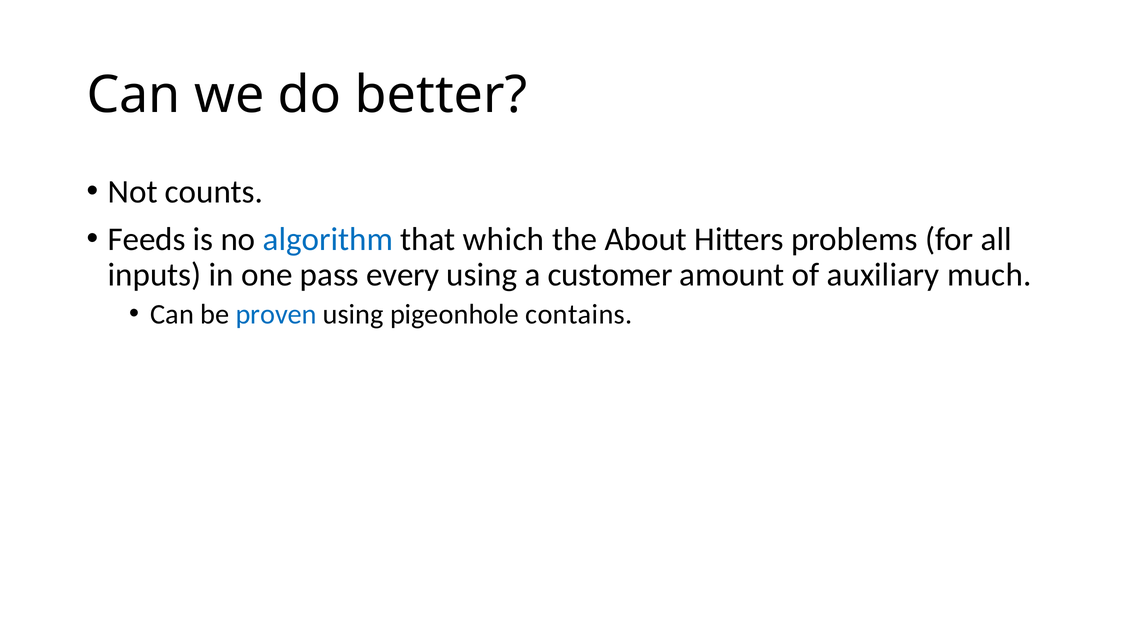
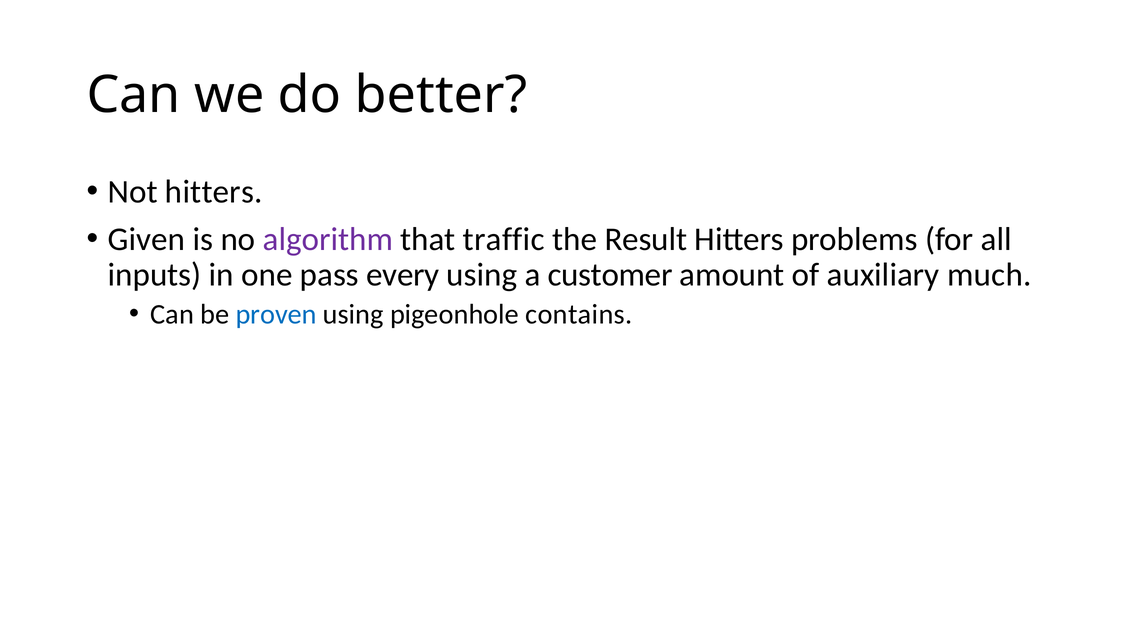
Not counts: counts -> hitters (214, 192)
Feeds: Feeds -> Given (147, 239)
algorithm colour: blue -> purple (328, 239)
which: which -> traffic (504, 239)
About: About -> Result (646, 239)
